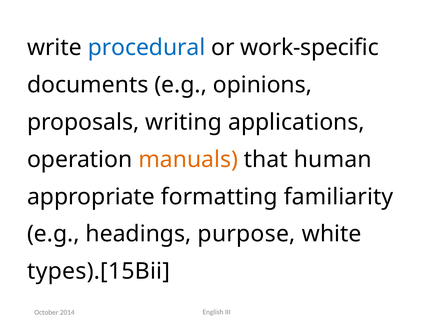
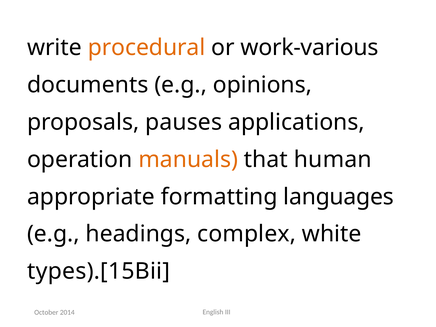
procedural colour: blue -> orange (147, 48)
work-specific: work-specific -> work-various (309, 48)
writing: writing -> pauses (184, 122)
familiarity: familiarity -> languages (339, 197)
purpose: purpose -> complex (247, 234)
